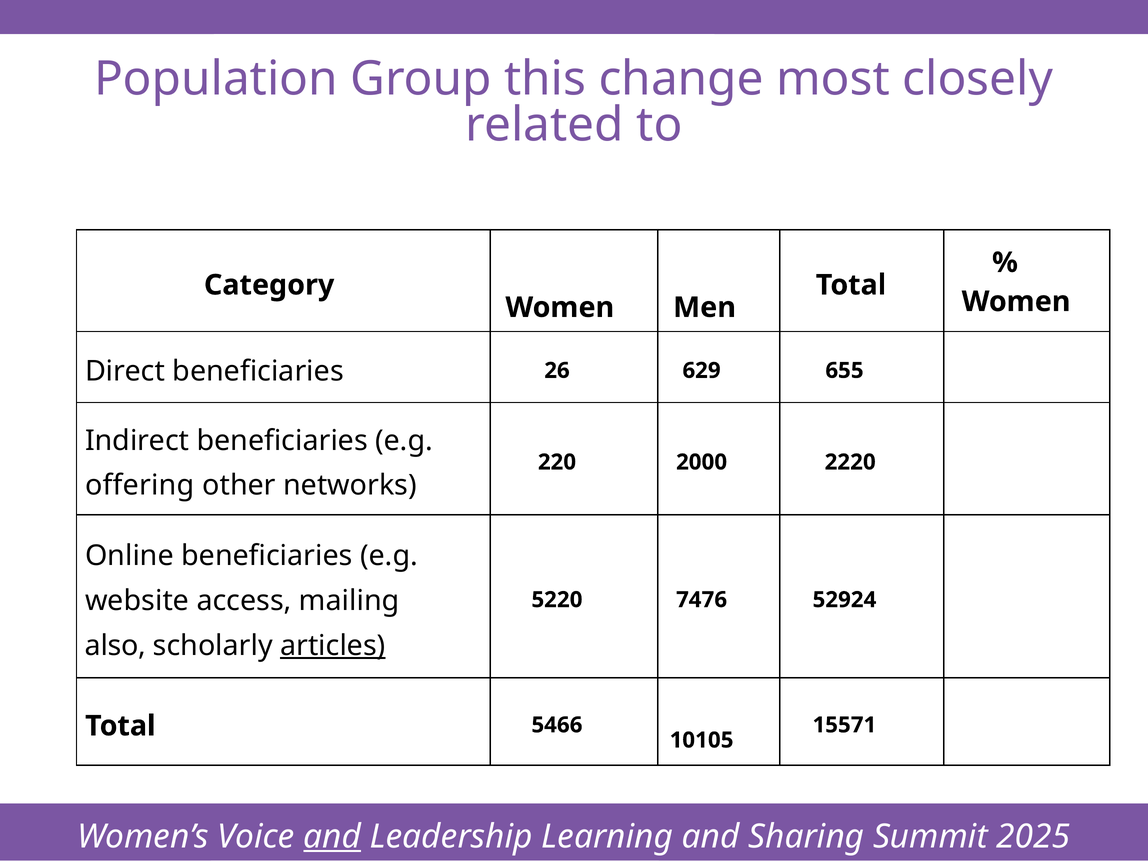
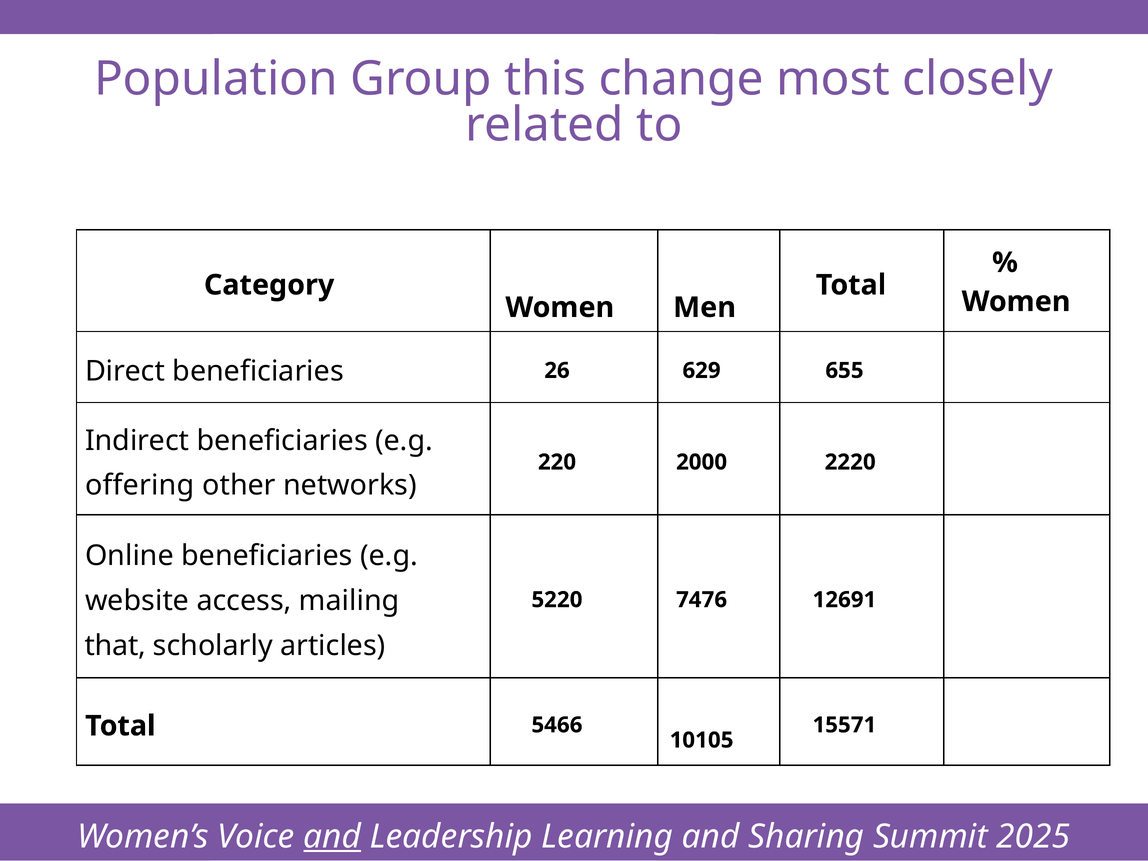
52924: 52924 -> 12691 (844, 600)
also: also -> that (115, 646)
articles underline: present -> none (333, 646)
